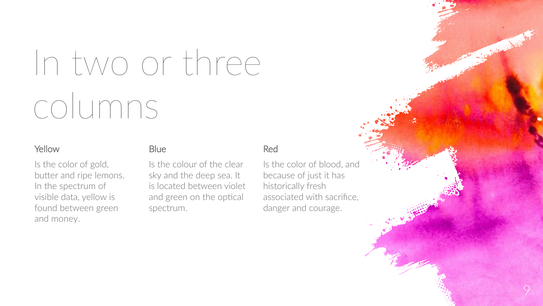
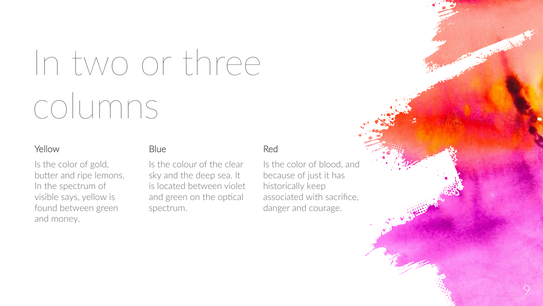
fresh: fresh -> keep (316, 186)
data: data -> says (70, 197)
